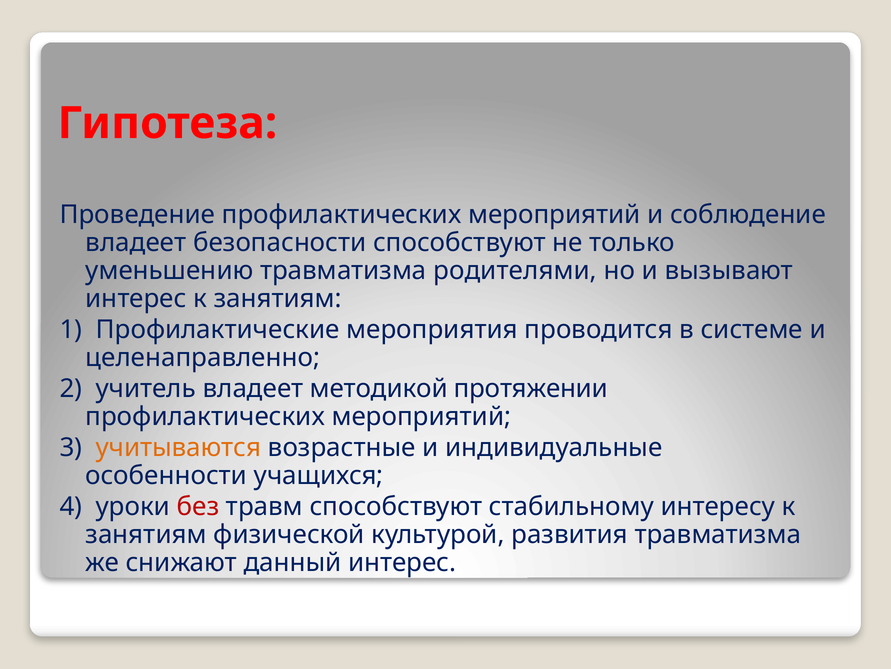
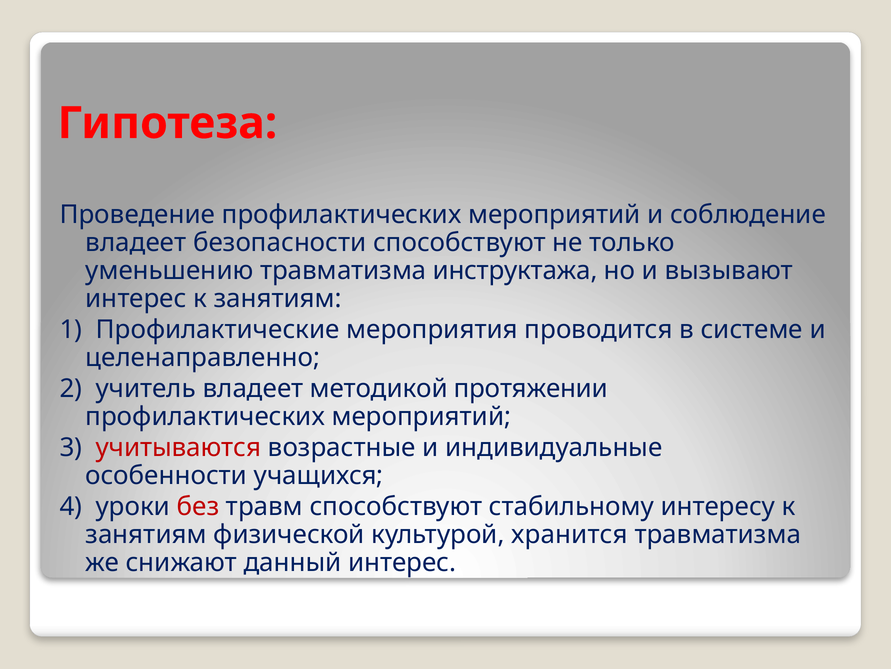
родителями: родителями -> инструктажа (515, 270)
учитываются colour: orange -> red (178, 447)
развития: развития -> хранится (569, 534)
